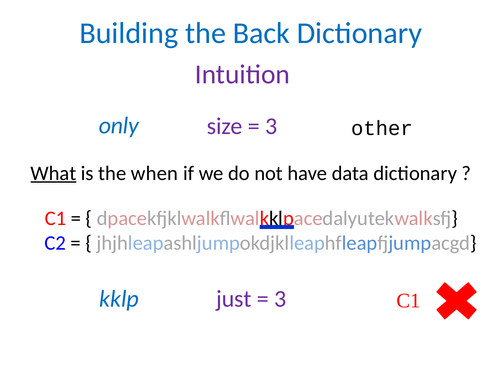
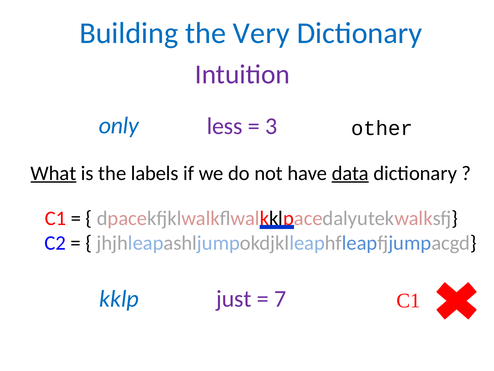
Back: Back -> Very (261, 33)
size: size -> less (225, 126)
when: when -> labels (155, 173)
data underline: none -> present (350, 173)
3: 3 -> 7 (280, 298)
